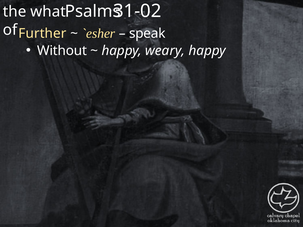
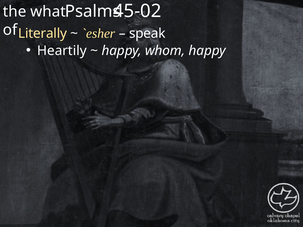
31-02: 31-02 -> 45-02 (137, 11)
Further: Further -> Literally (43, 33)
Without: Without -> Heartily (62, 51)
weary: weary -> whom (165, 51)
